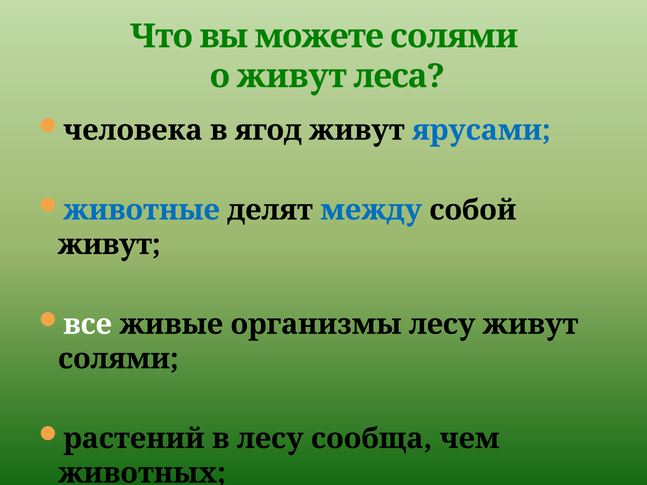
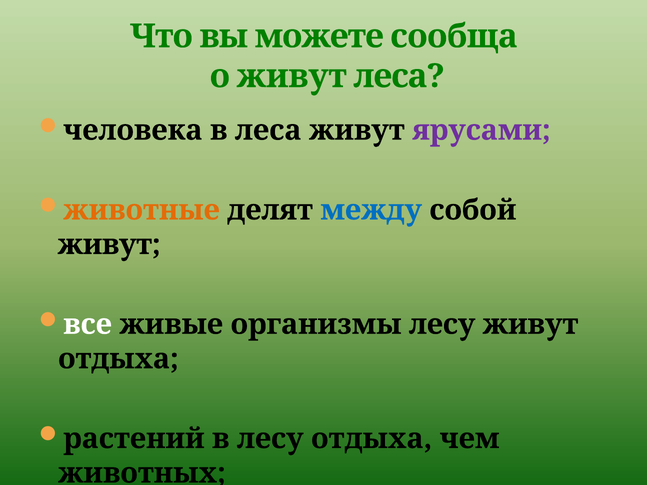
можете солями: солями -> сообща (454, 36)
в ягод: ягод -> леса (268, 130)
ярусами colour: blue -> purple (481, 130)
животные colour: blue -> orange (142, 210)
солями: солями -> отдыха (118, 359)
лесу сообща: сообща -> отдыха (372, 439)
